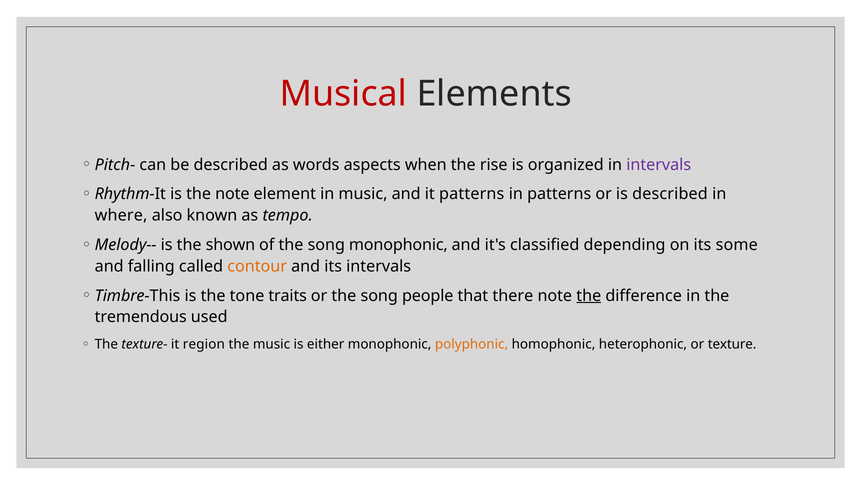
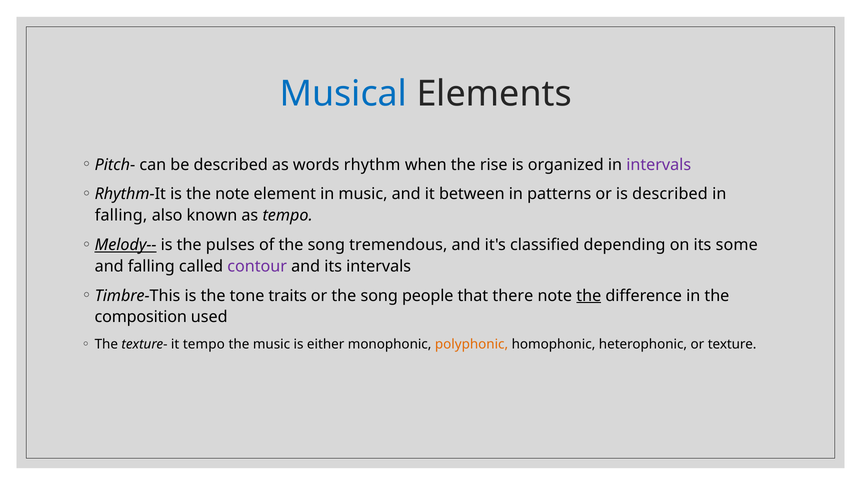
Musical colour: red -> blue (343, 94)
aspects: aspects -> rhythm (372, 164)
it patterns: patterns -> between (472, 194)
where: where -> falling (121, 215)
Melody-- underline: none -> present (126, 245)
shown: shown -> pulses (230, 245)
song monophonic: monophonic -> tremendous (398, 245)
contour colour: orange -> purple (257, 266)
tremendous: tremendous -> composition (141, 317)
it region: region -> tempo (204, 344)
